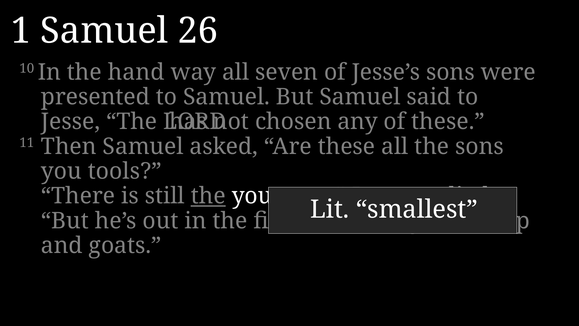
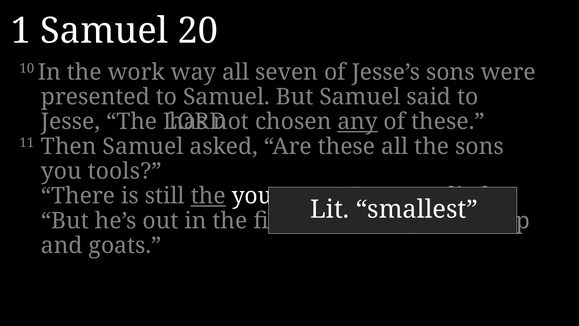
26: 26 -> 20 (198, 31)
hand: hand -> work (136, 72)
any underline: none -> present (358, 122)
